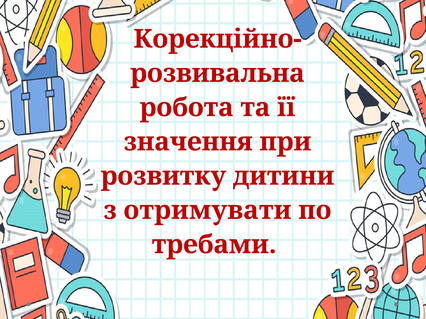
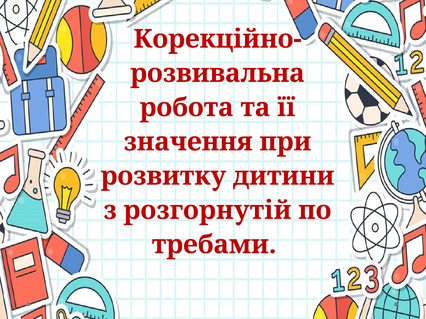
отримувати: отримувати -> розгорнутій (207, 211)
